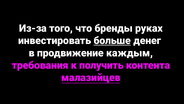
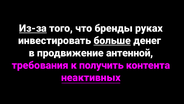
Из-за underline: none -> present (33, 28)
каждым: каждым -> антенной (130, 53)
малазийцев: малазийцев -> неактивных (91, 77)
